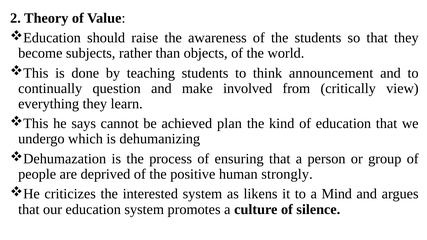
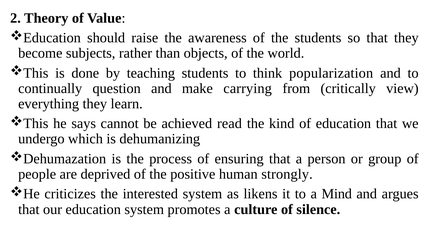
announcement: announcement -> popularization (331, 73)
involved: involved -> carrying (248, 88)
plan: plan -> read (229, 124)
